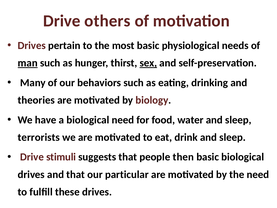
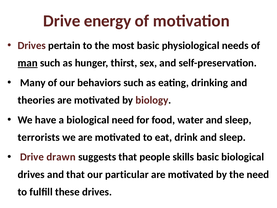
others: others -> energy (108, 21)
sex underline: present -> none (148, 63)
stimuli: stimuli -> drawn (61, 157)
then: then -> skills (183, 157)
